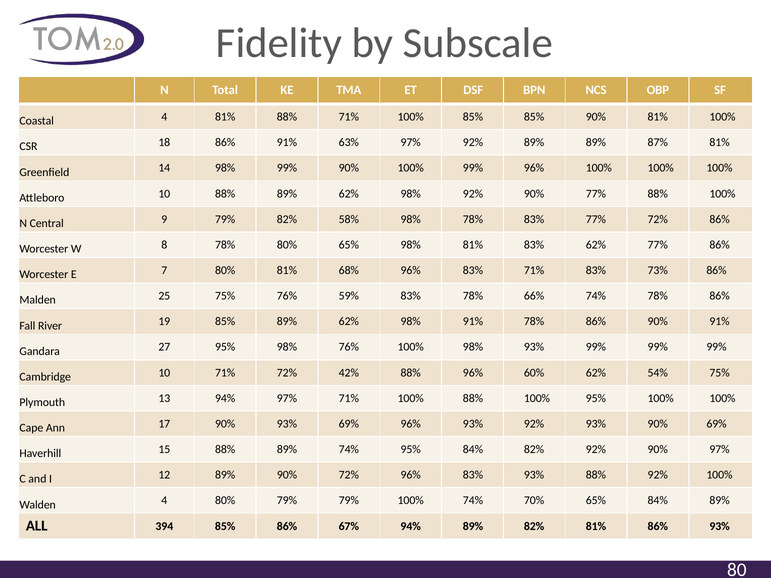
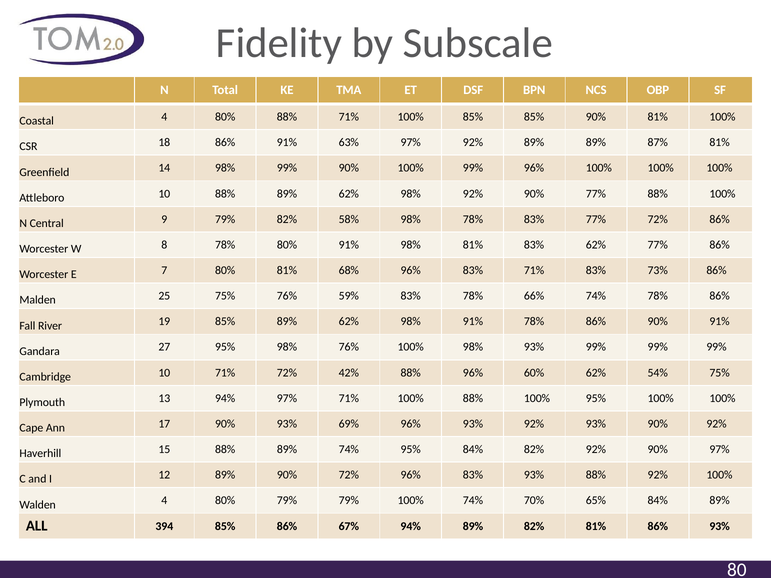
Coastal 4 81%: 81% -> 80% (225, 117)
80% 65%: 65% -> 91% (349, 245)
90% 69%: 69% -> 92% (717, 424)
